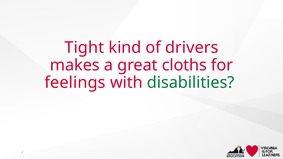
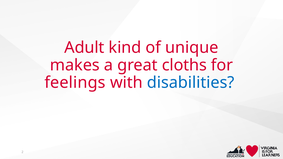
Tight: Tight -> Adult (84, 48)
drivers: drivers -> unique (192, 48)
disabilities colour: green -> blue (191, 83)
